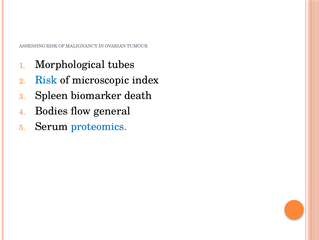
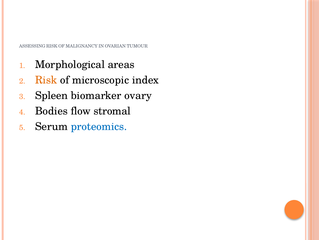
tubes: tubes -> areas (121, 65)
Risk colour: blue -> orange (46, 80)
death: death -> ovary (138, 95)
general: general -> stromal (112, 111)
